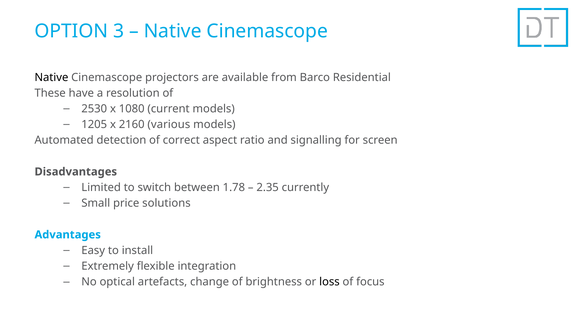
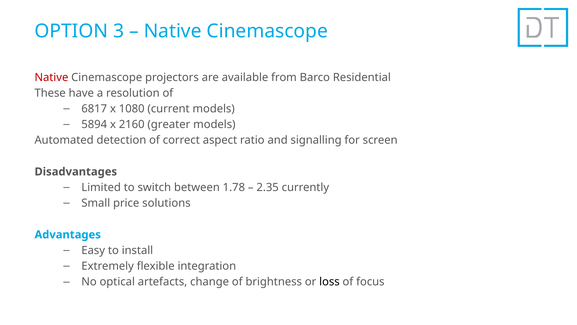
Native colour: black -> red (51, 77)
2530: 2530 -> 6817 (94, 109)
1205: 1205 -> 5894 (94, 124)
various: various -> greater (169, 124)
